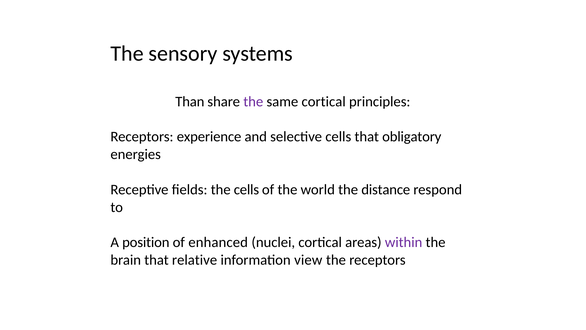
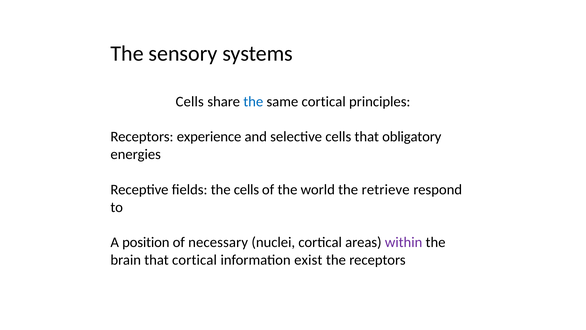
Than: Than -> Cells (190, 101)
the colour: purple -> blue (253, 101)
distance: distance -> retrieve (386, 189)
enhanced: enhanced -> necessary (218, 242)
that relative: relative -> cortical (195, 260)
view: view -> exist (308, 260)
